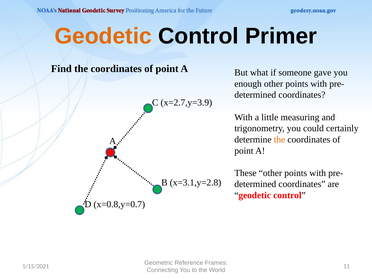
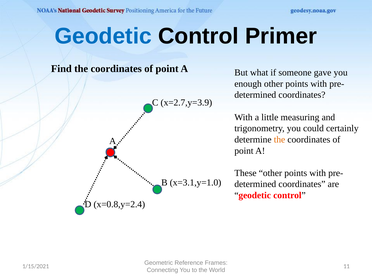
Geodetic colour: orange -> blue (103, 36)
x=3.1,y=2.8: x=3.1,y=2.8 -> x=3.1,y=1.0 (196, 182)
x=0.8,y=0.7: x=0.8,y=0.7 -> x=0.8,y=2.4 (119, 204)
